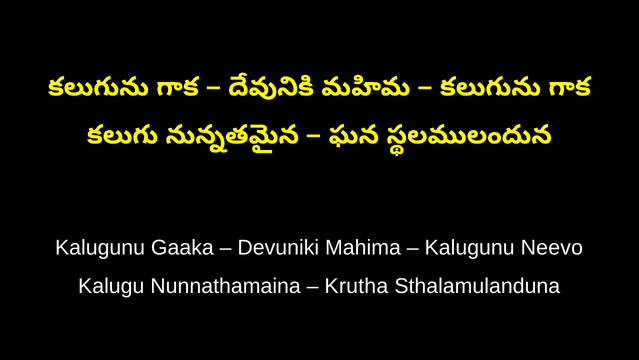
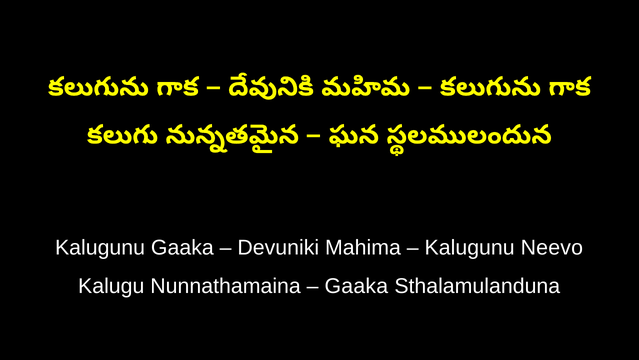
Krutha: Krutha -> Gaaka (356, 286)
